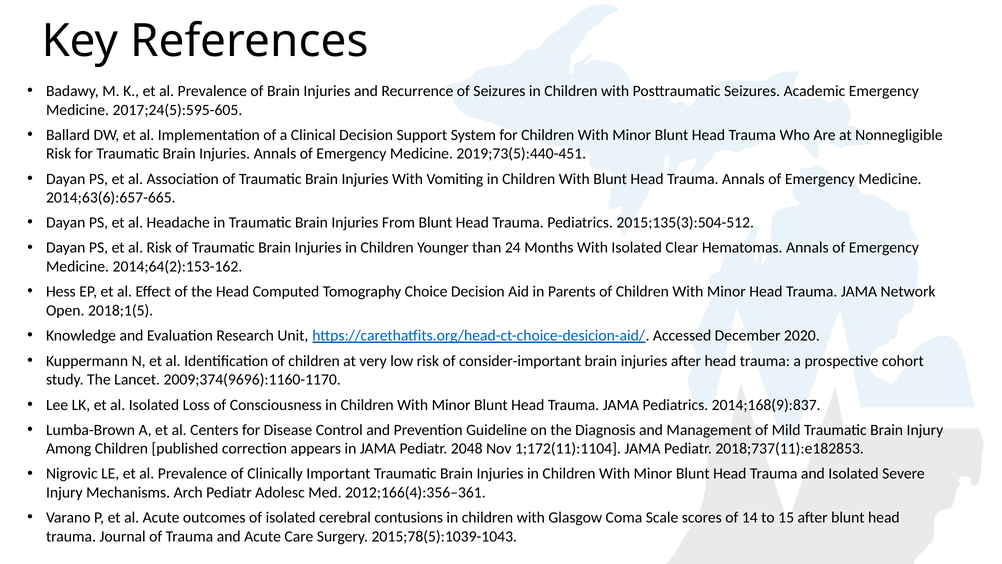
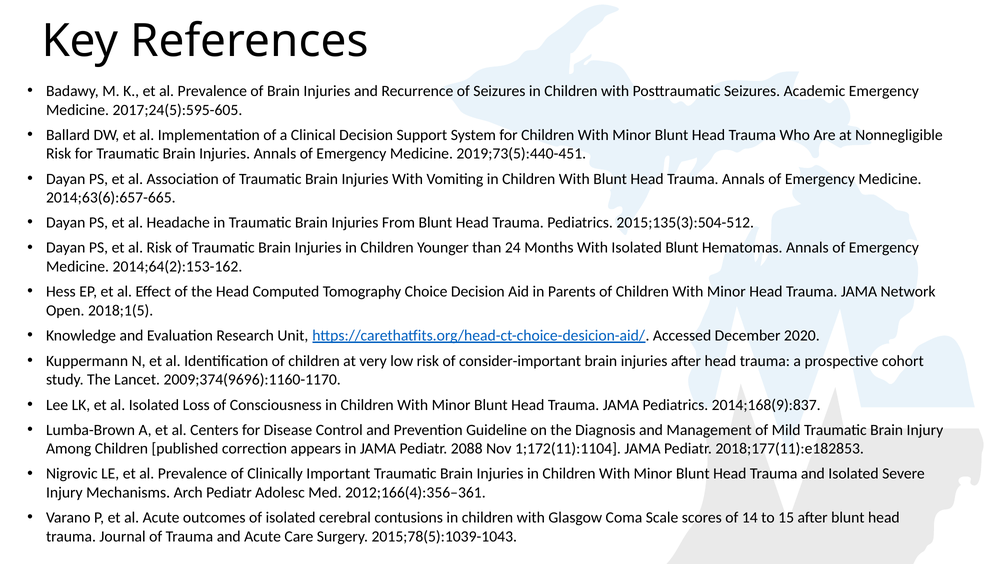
Isolated Clear: Clear -> Blunt (682, 248)
2048: 2048 -> 2088 (467, 448)
2018;737(11):e182853: 2018;737(11):e182853 -> 2018;177(11):e182853 (790, 448)
